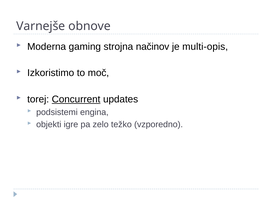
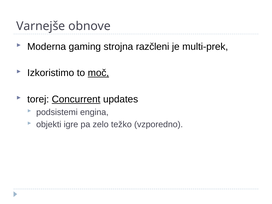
načinov: načinov -> razčleni (153, 47)
multi-opis: multi-opis -> multi-prek (205, 47)
moč underline: none -> present (98, 73)
